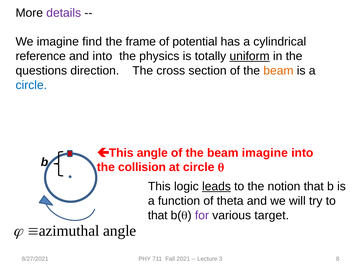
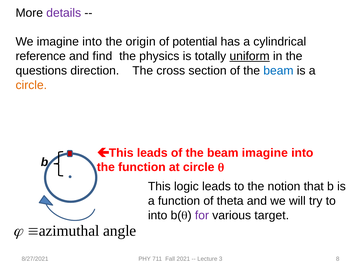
We imagine find: find -> into (92, 42)
frame: frame -> origin (141, 42)
and into: into -> find (102, 56)
beam colour: orange -> blue (278, 71)
circle colour: blue -> orange (31, 85)
This angle: angle -> leads (152, 153)
the collision: collision -> function (142, 167)
leads underline: present -> none (216, 186)
that: that -> into (158, 215)
